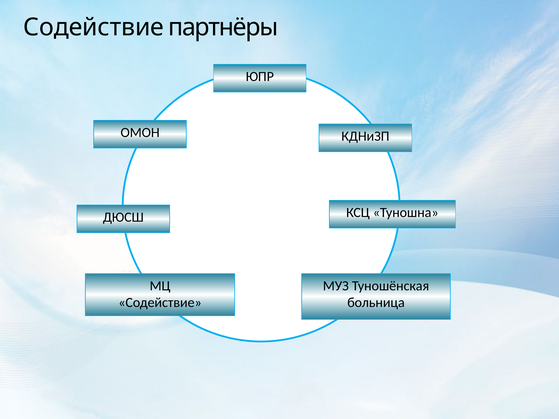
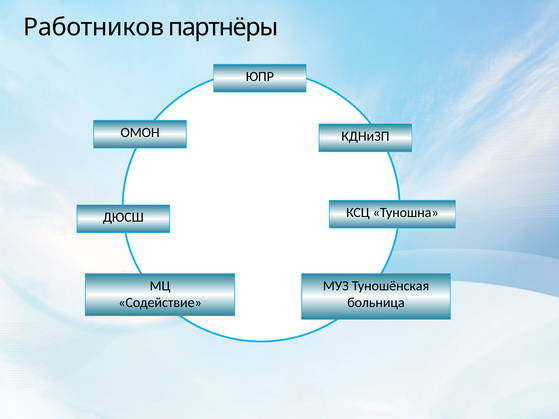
Содействие: Содействие -> Работников (94, 27)
